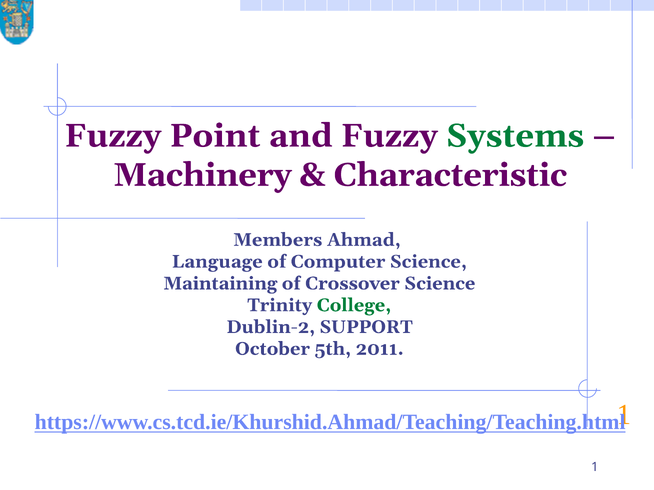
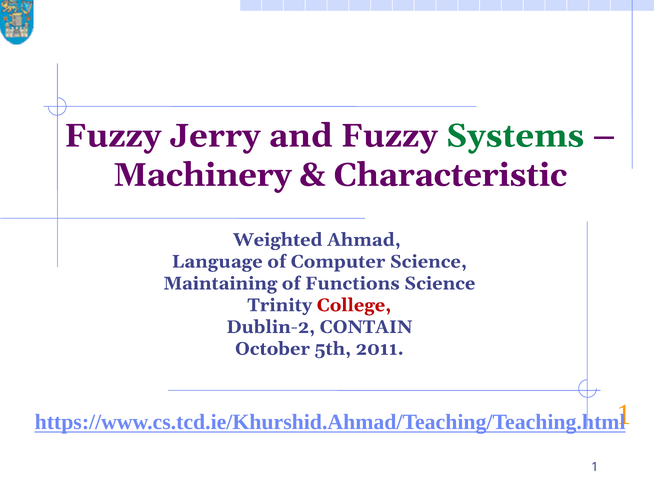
Point: Point -> Jerry (215, 136)
Members: Members -> Weighted (278, 240)
Crossover: Crossover -> Functions (352, 284)
College colour: green -> red (354, 306)
SUPPORT: SUPPORT -> CONTAIN (366, 327)
